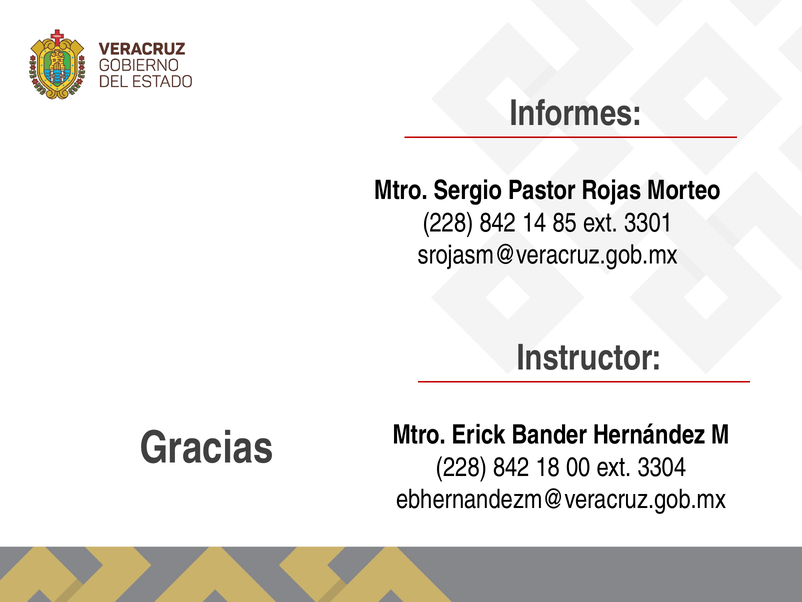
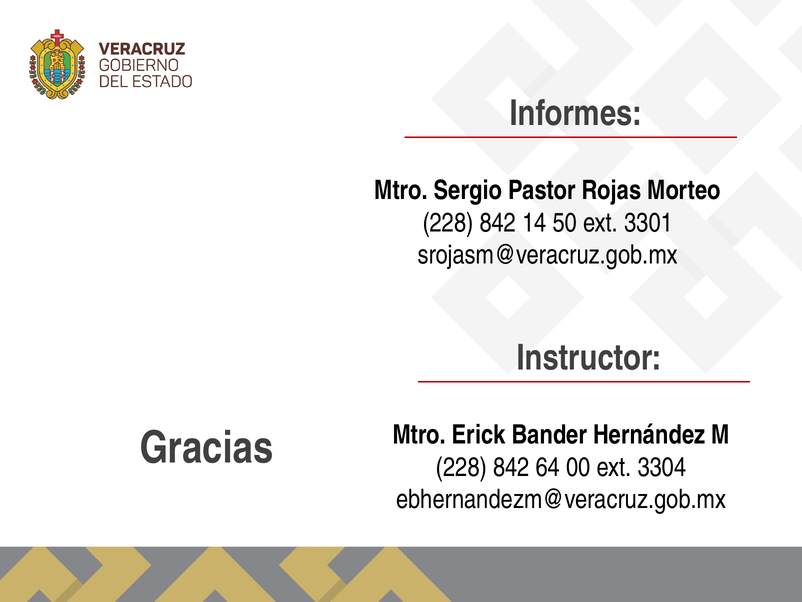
85: 85 -> 50 (565, 223)
18: 18 -> 64 (548, 467)
